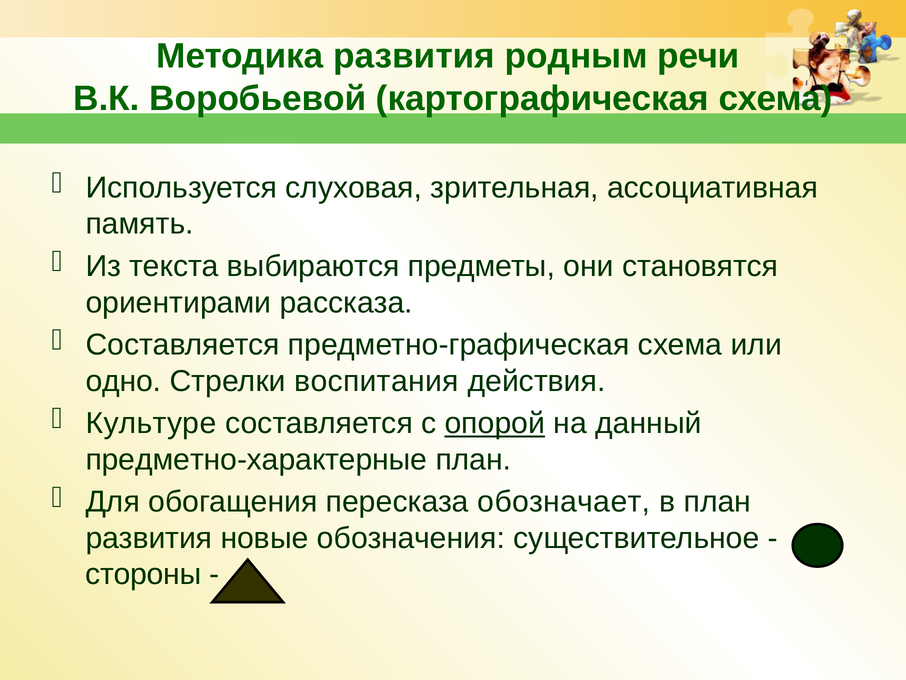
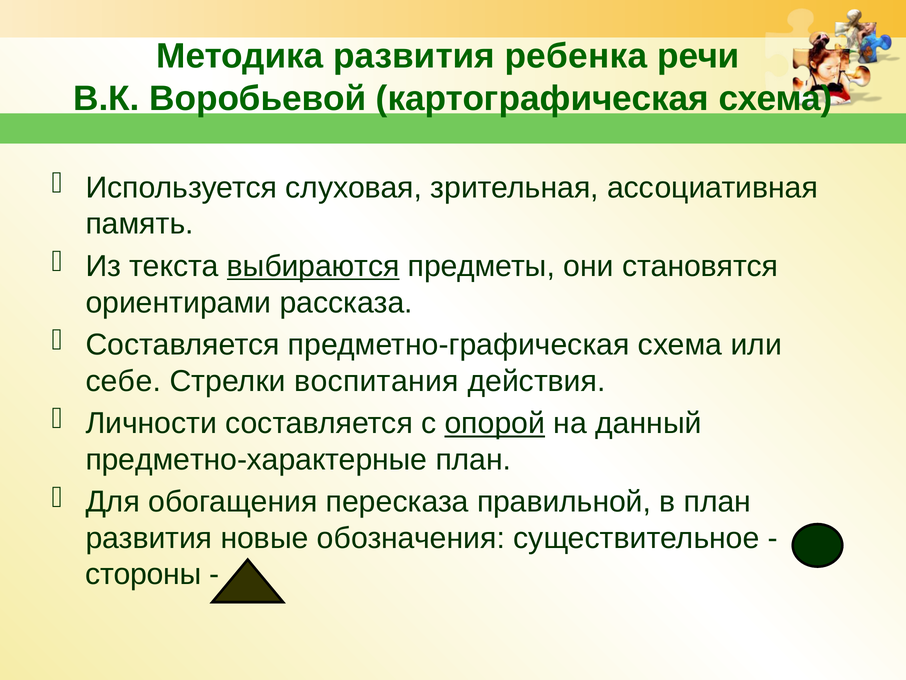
родным: родным -> ребенка (576, 56)
выбираются underline: none -> present (313, 266)
одно: одно -> себе (123, 381)
Культуре: Культуре -> Личности (151, 423)
обозначает: обозначает -> правильной (564, 502)
